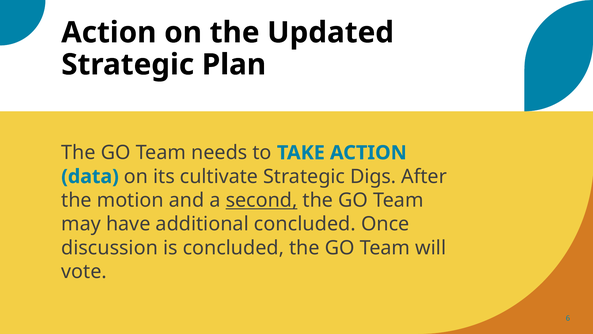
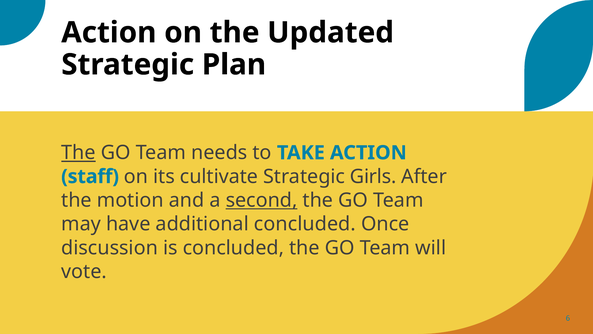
The underline: none -> present (78, 153)
data: data -> staff (90, 176)
Digs: Digs -> Girls (373, 176)
